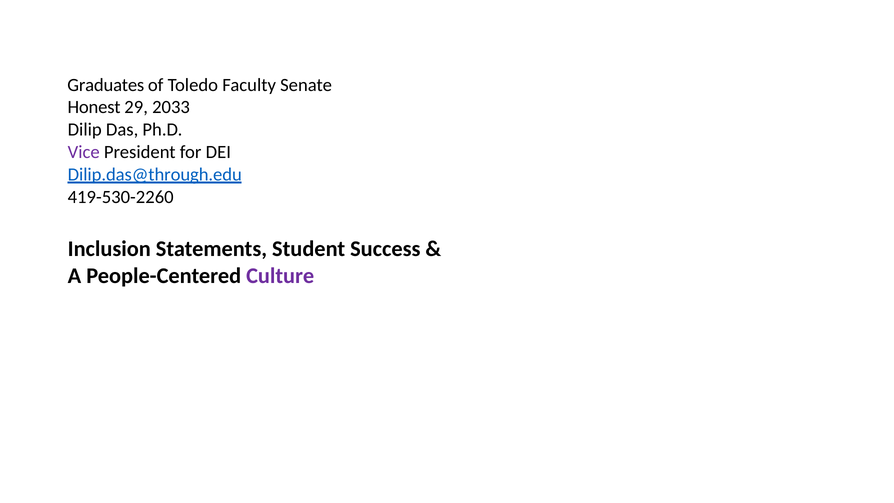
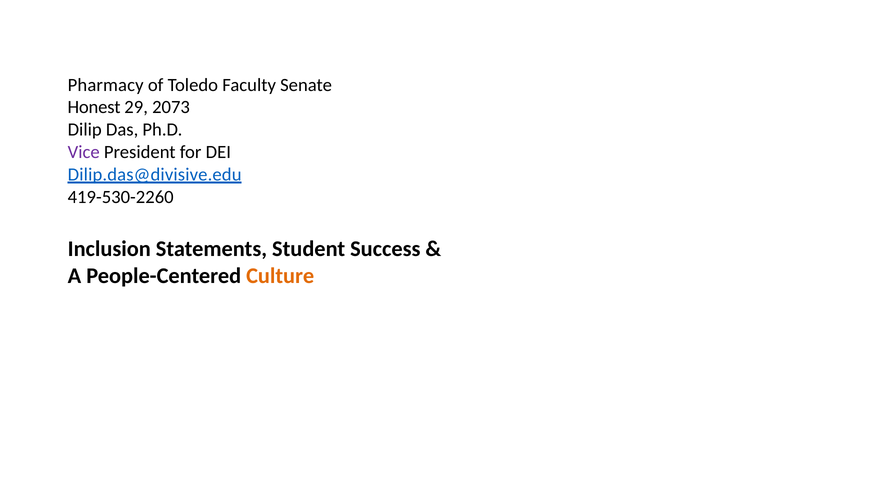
Graduates: Graduates -> Pharmacy (106, 85)
2033: 2033 -> 2073 (171, 107)
Dilip.das@through.edu: Dilip.das@through.edu -> Dilip.das@divisive.edu (155, 174)
Culture colour: purple -> orange (280, 276)
